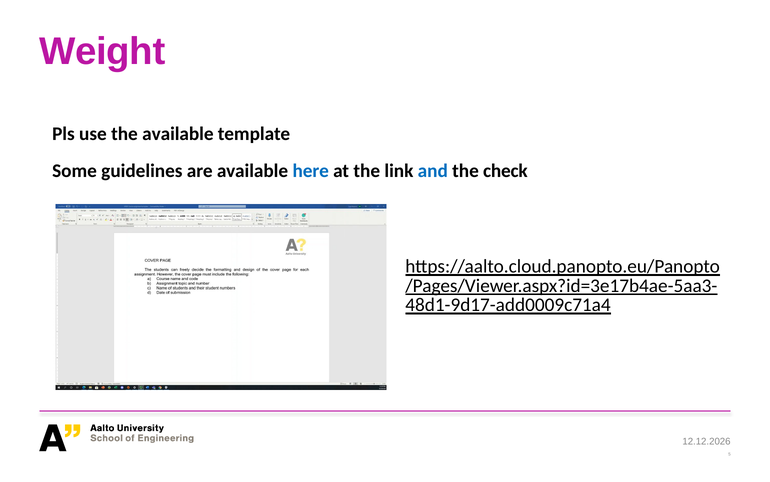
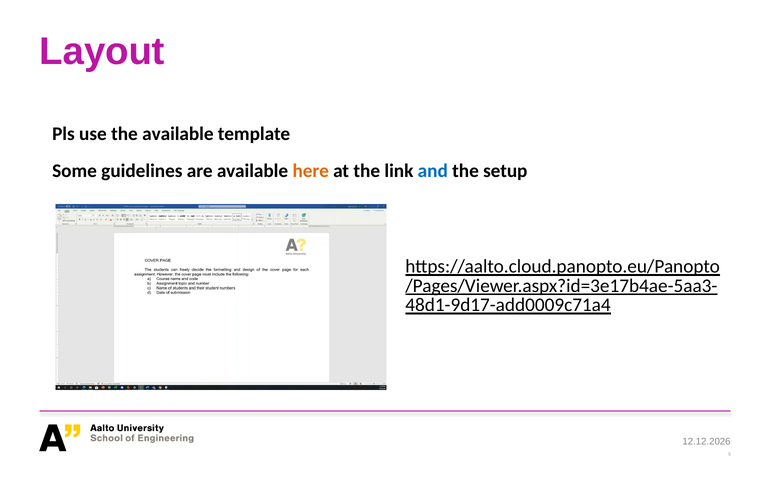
Weight: Weight -> Layout (102, 51)
here colour: blue -> orange (311, 171)
check: check -> setup (505, 171)
